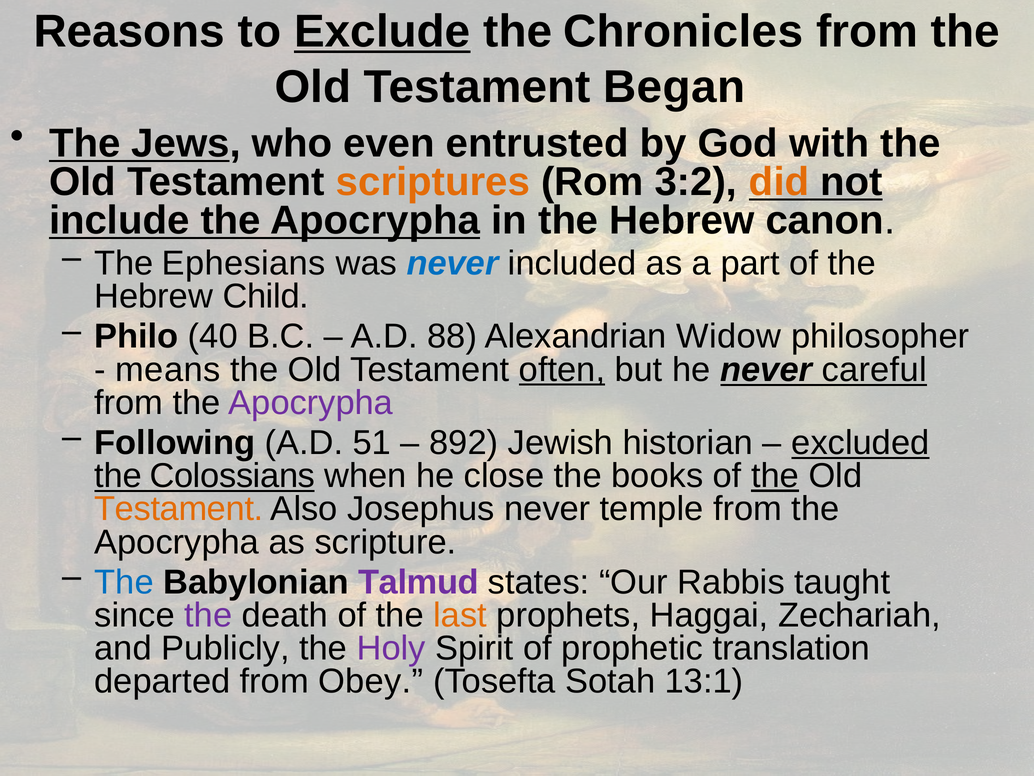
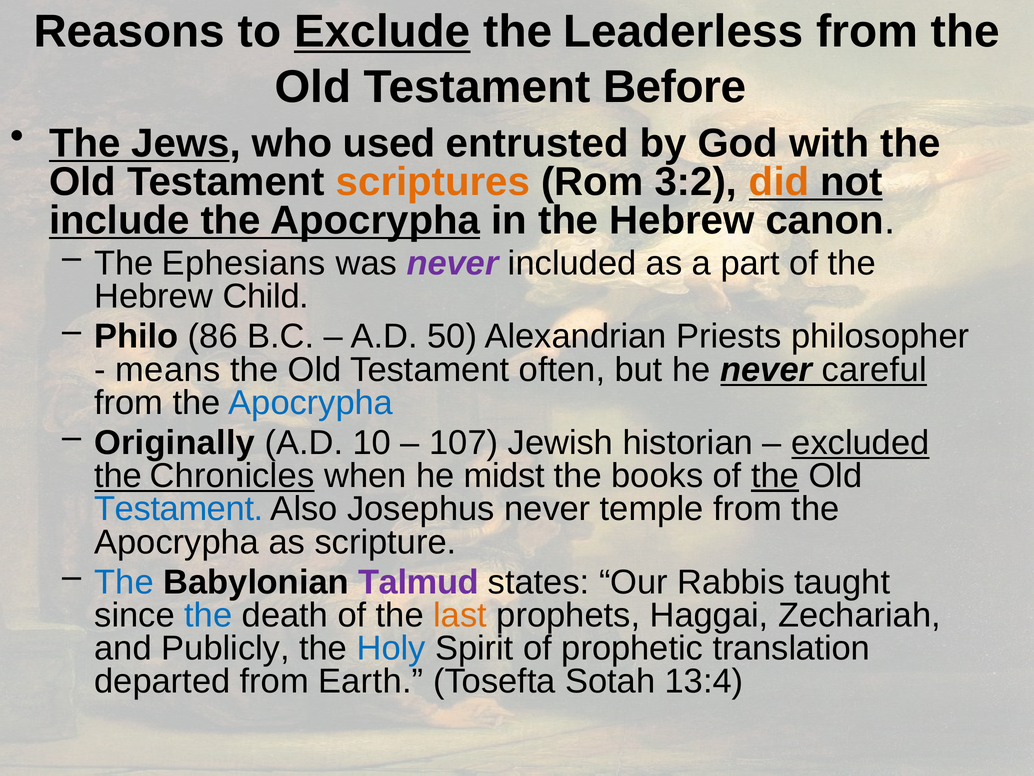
Chronicles: Chronicles -> Leaderless (683, 32)
Began: Began -> Before (675, 87)
even: even -> used (389, 143)
never colour: blue -> purple (453, 263)
40: 40 -> 86 (213, 336)
88: 88 -> 50 (452, 336)
Widow: Widow -> Priests (729, 336)
often underline: present -> none (562, 369)
Apocrypha colour: purple -> blue (311, 403)
Following: Following -> Originally (175, 443)
51: 51 -> 10 (372, 443)
892: 892 -> 107 (464, 443)
Colossians: Colossians -> Chronicles (232, 476)
close: close -> midst (504, 476)
Testament colour: orange -> blue (179, 509)
the colour: purple -> blue (208, 615)
Holy colour: purple -> blue (391, 648)
Obey: Obey -> Earth (371, 681)
13:1: 13:1 -> 13:4 (704, 681)
